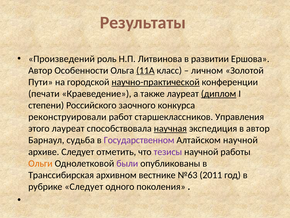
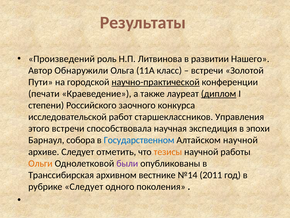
Ершова: Ершова -> Нашего (250, 59)
Особенности: Особенности -> Обнаружили (81, 70)
11А underline: present -> none (145, 70)
личном: личном -> встречи (207, 70)
реконструировали: реконструировали -> исследовательской (67, 117)
этого лауреат: лауреат -> встречи (68, 128)
научная underline: present -> none (170, 128)
в автор: автор -> эпохи (258, 128)
судьба: судьба -> собора (81, 140)
Государственном colour: purple -> blue (139, 140)
тезисы colour: purple -> orange (168, 151)
№63: №63 -> №14 (188, 175)
